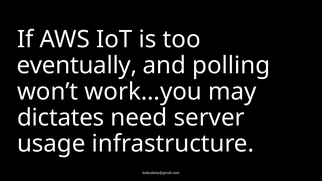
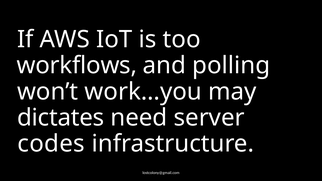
eventually: eventually -> workflows (77, 66)
usage: usage -> codes (51, 144)
